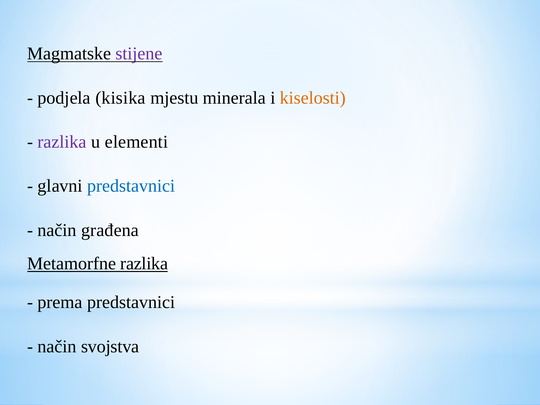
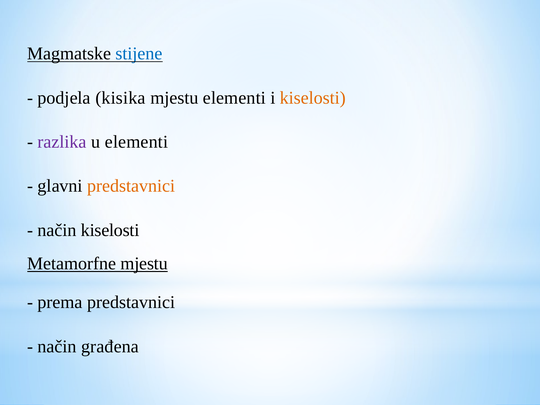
stijene colour: purple -> blue (139, 54)
mjestu minerala: minerala -> elementi (234, 98)
predstavnici colour: blue -> orange (131, 186)
način građena: građena -> kiselosti (110, 230)
Metamorfne razlika: razlika -> mjestu (144, 263)
svojstva: svojstva -> građena (110, 346)
